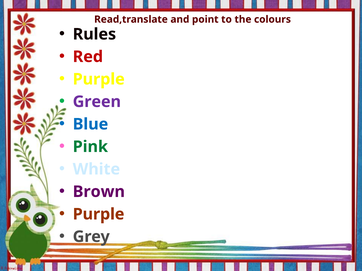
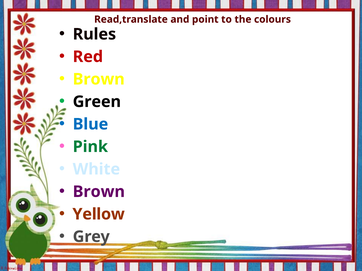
Purple: Purple -> Brown (99, 79)
Green colour: purple -> black (97, 102)
Purple: Purple -> Yellow (99, 215)
